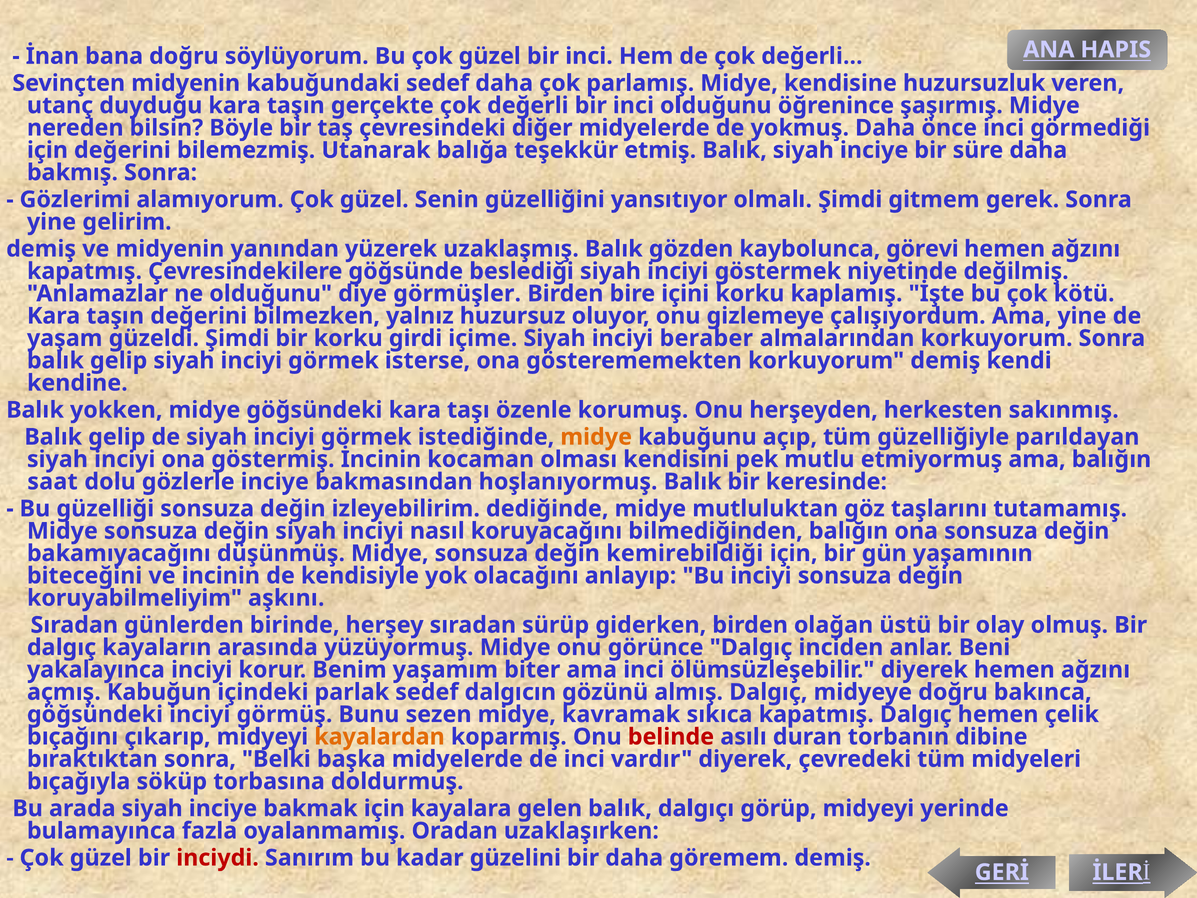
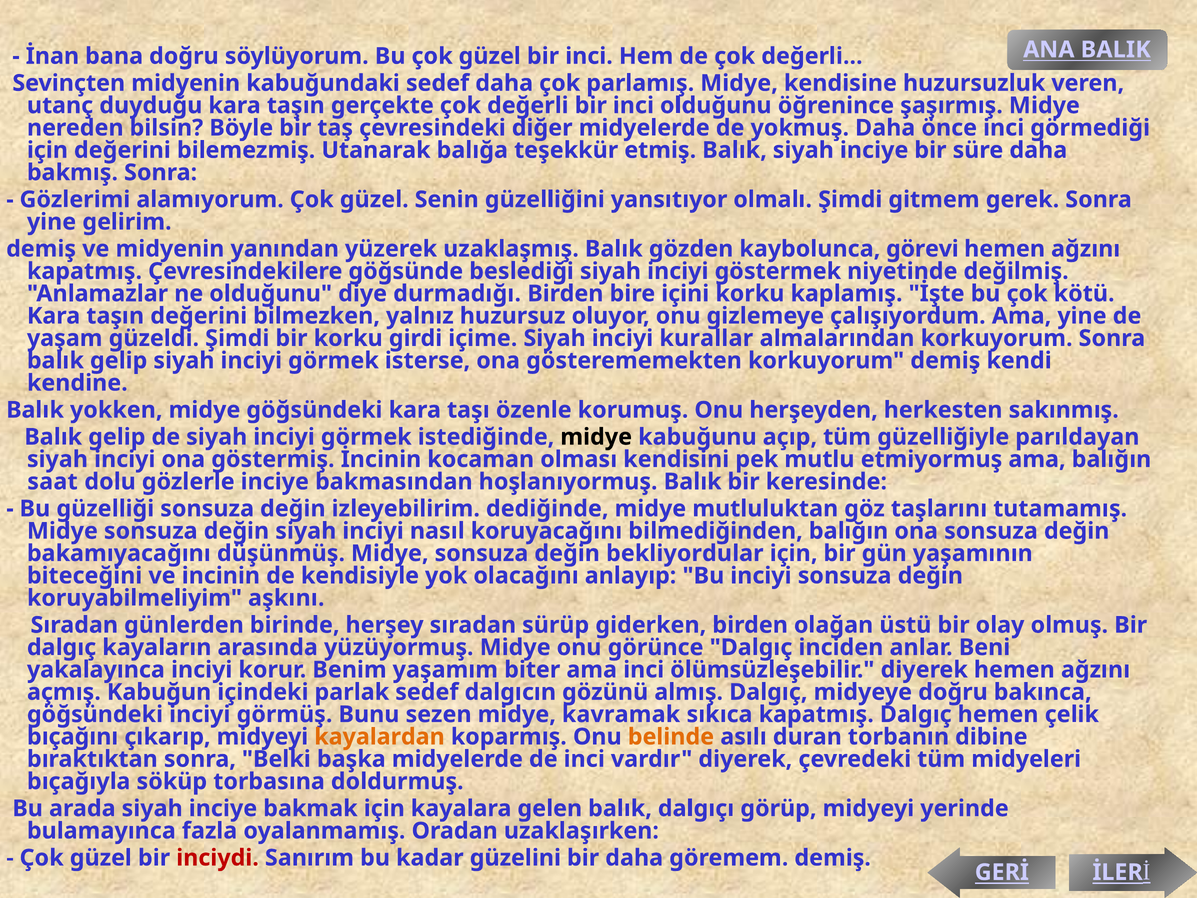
HAPIS: HAPIS -> BALIK (1116, 50)
görmüşler: görmüşler -> durmadığı (457, 293)
beraber: beraber -> kurallar (706, 338)
midye colour: orange -> black (596, 437)
kemirebildiği: kemirebildiği -> bekliyordular (685, 553)
belinde colour: red -> orange (671, 737)
